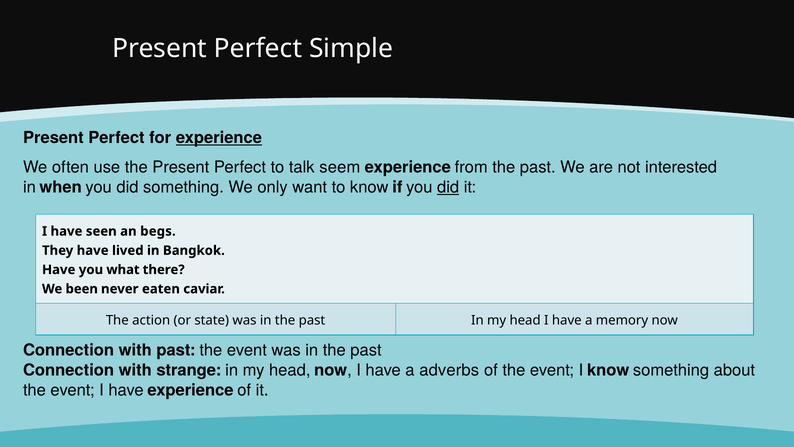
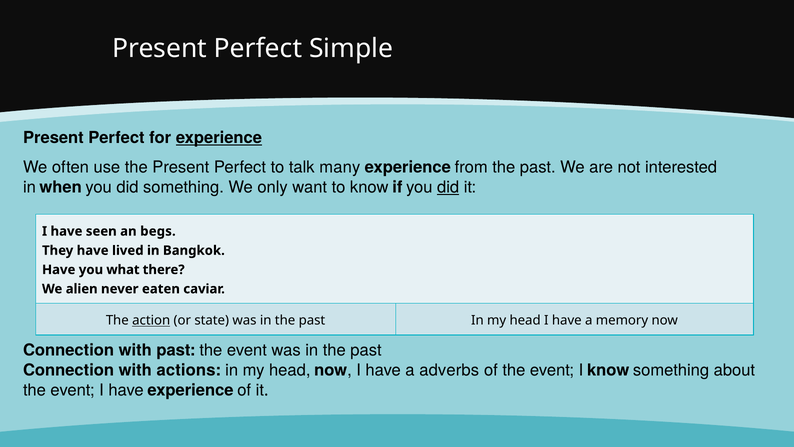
seem: seem -> many (340, 167)
been: been -> alien (82, 289)
action underline: none -> present (151, 320)
strange: strange -> actions (189, 370)
